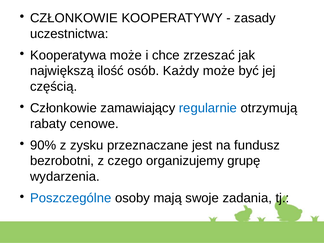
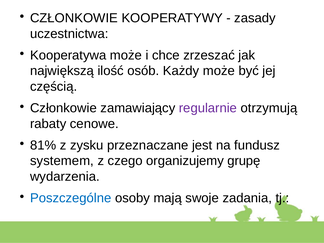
regularnie colour: blue -> purple (208, 108)
90%: 90% -> 81% (43, 145)
bezrobotni: bezrobotni -> systemem (62, 161)
